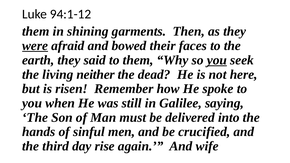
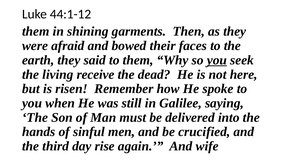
94:1-12: 94:1-12 -> 44:1-12 (71, 14)
were underline: present -> none (35, 46)
neither: neither -> receive (96, 74)
